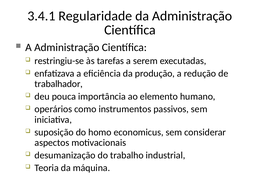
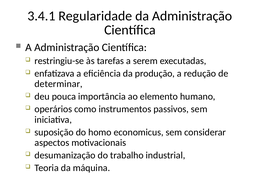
trabalhador: trabalhador -> determinar (59, 84)
